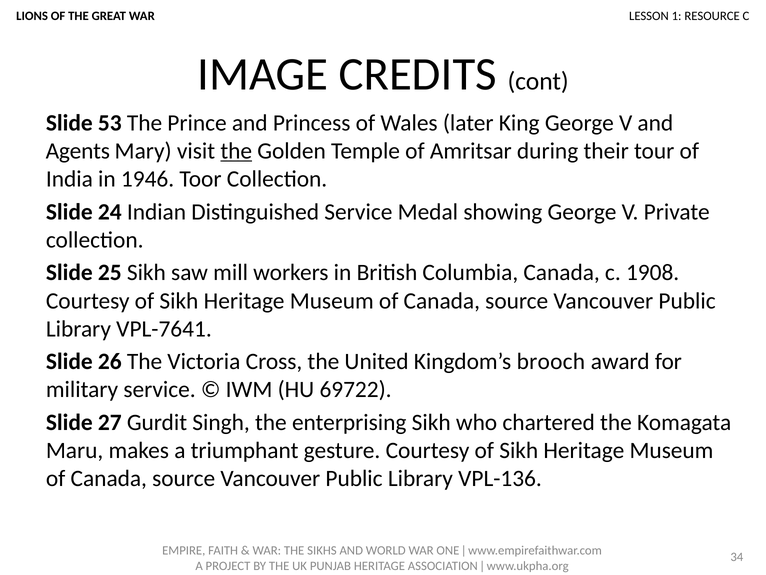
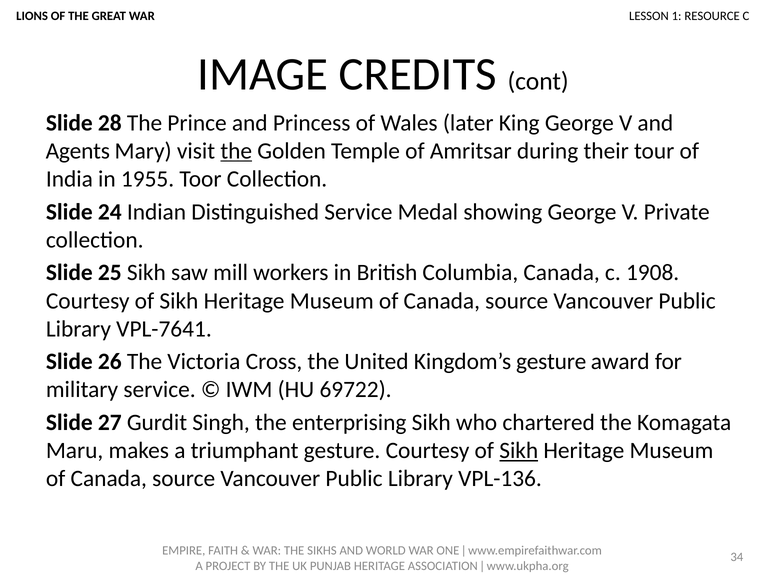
53: 53 -> 28 (110, 123)
1946: 1946 -> 1955 (148, 179)
Kingdom’s brooch: brooch -> gesture (551, 361)
Sikh underline: none -> present (519, 450)
